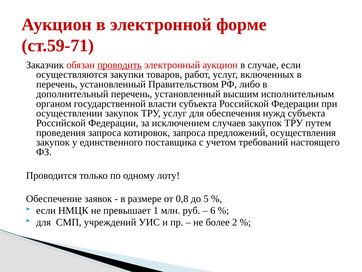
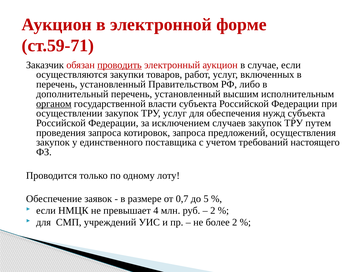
органом underline: none -> present (54, 103)
0,8: 0,8 -> 0,7 (182, 198)
1: 1 -> 4 (156, 210)
6: 6 -> 2 (213, 210)
